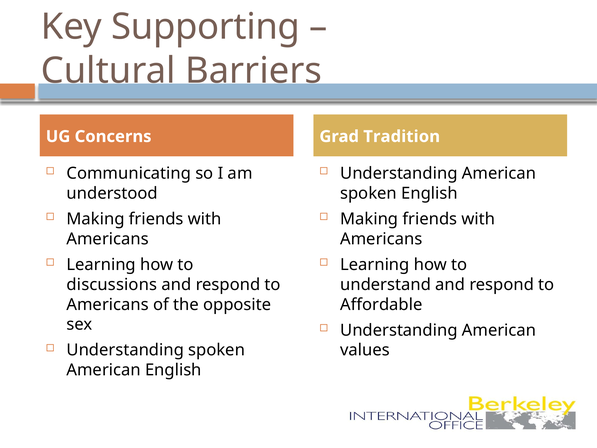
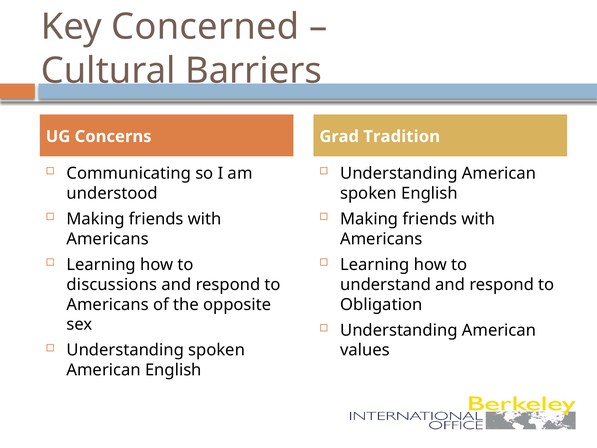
Supporting: Supporting -> Concerned (205, 27)
Affordable: Affordable -> Obligation (381, 304)
